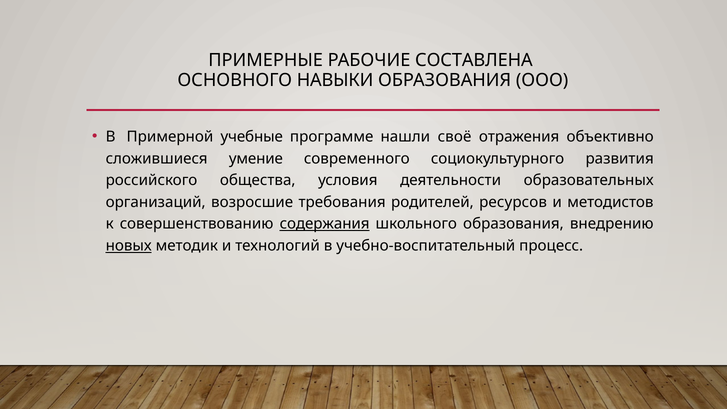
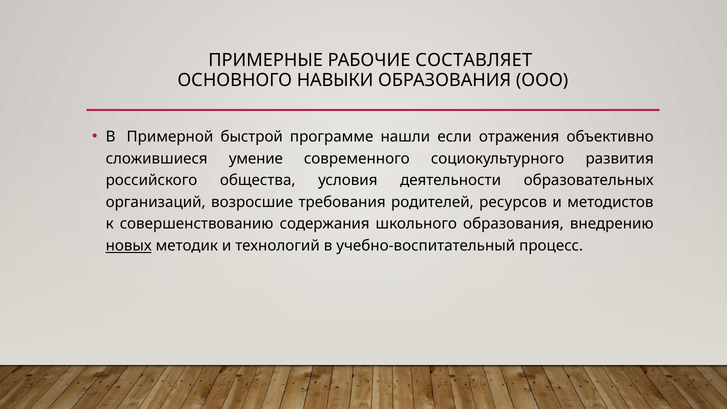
СОСТАВЛЕНА: СОСТАВЛЕНА -> СОСТАВЛЯЕТ (474, 60)
учебные: учебные -> быстрой (252, 137)
своё: своё -> если (455, 137)
содержания underline: present -> none (325, 224)
